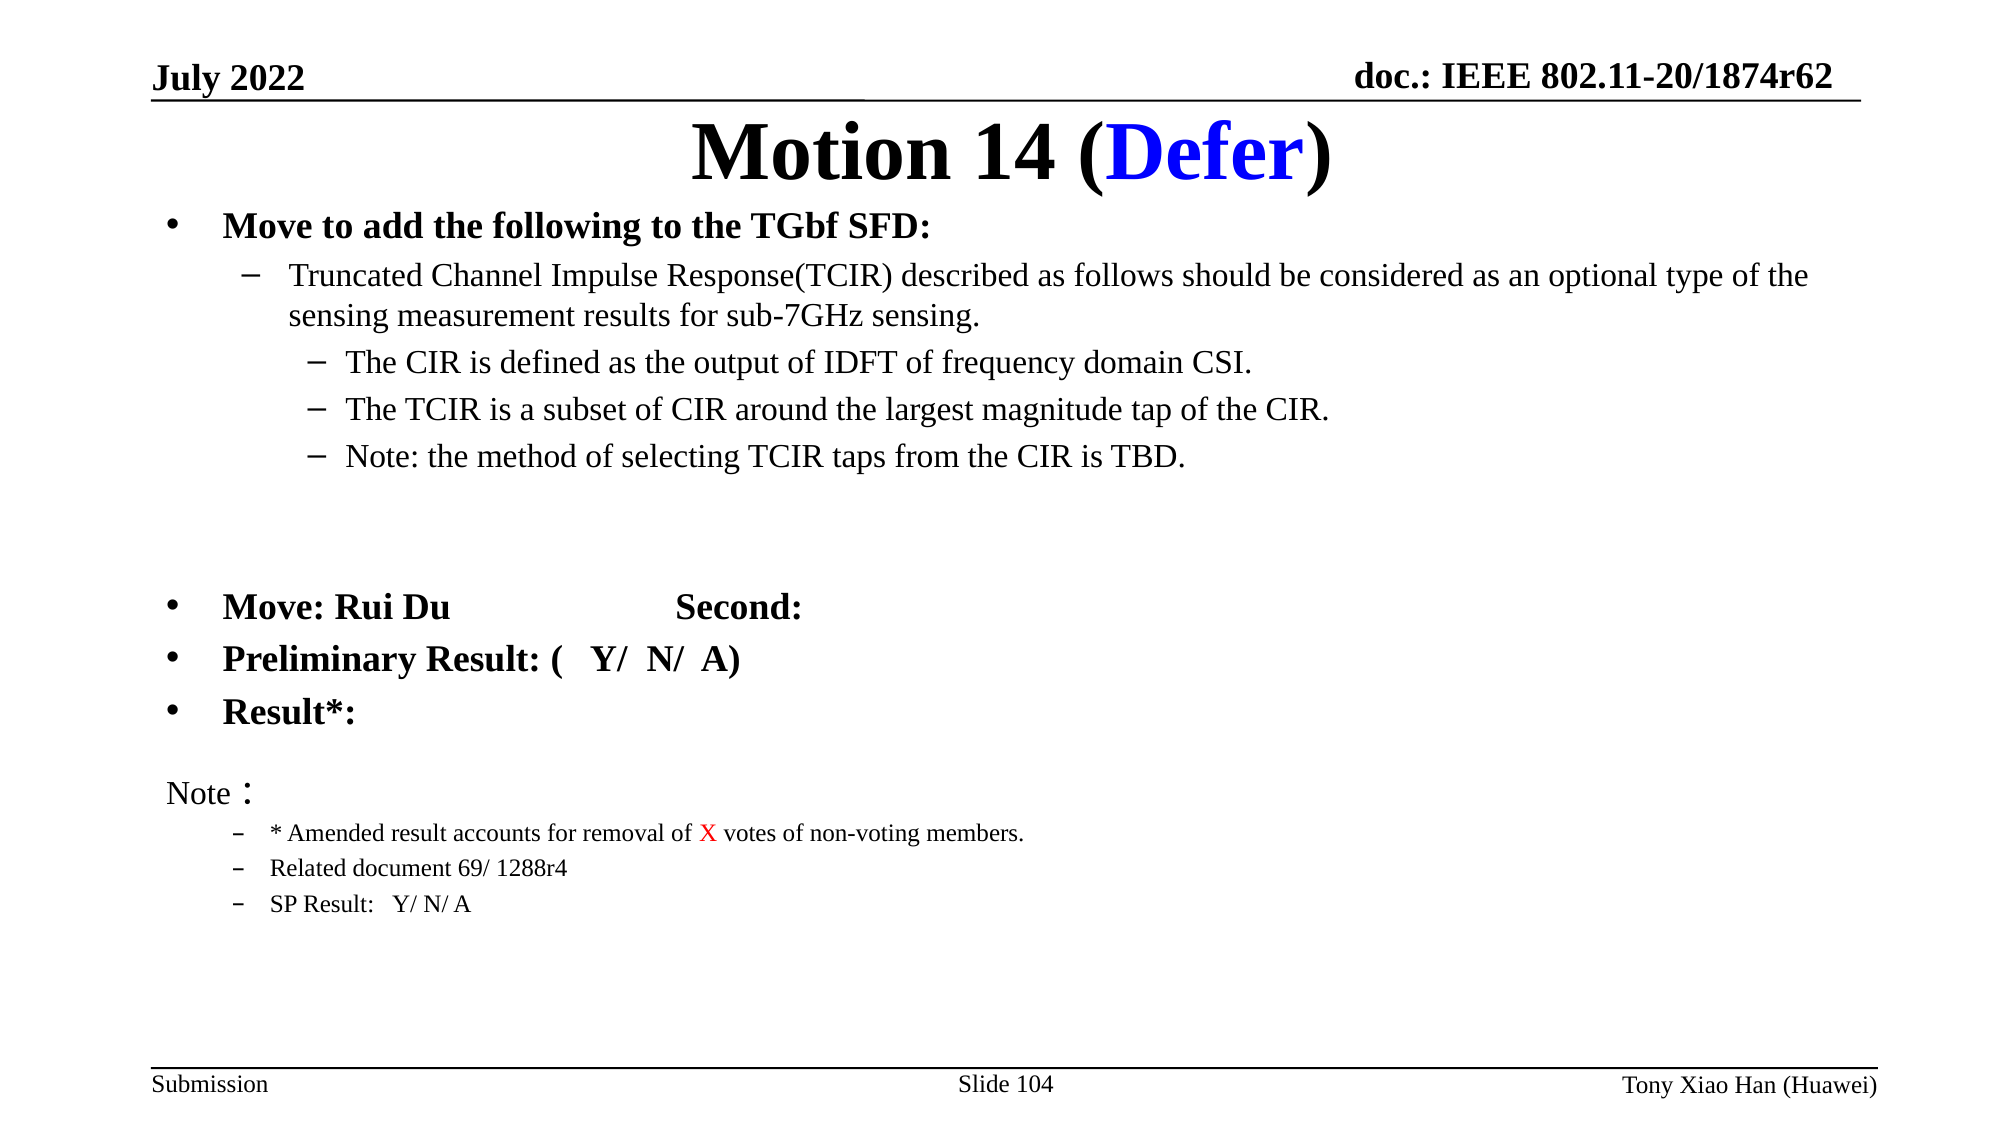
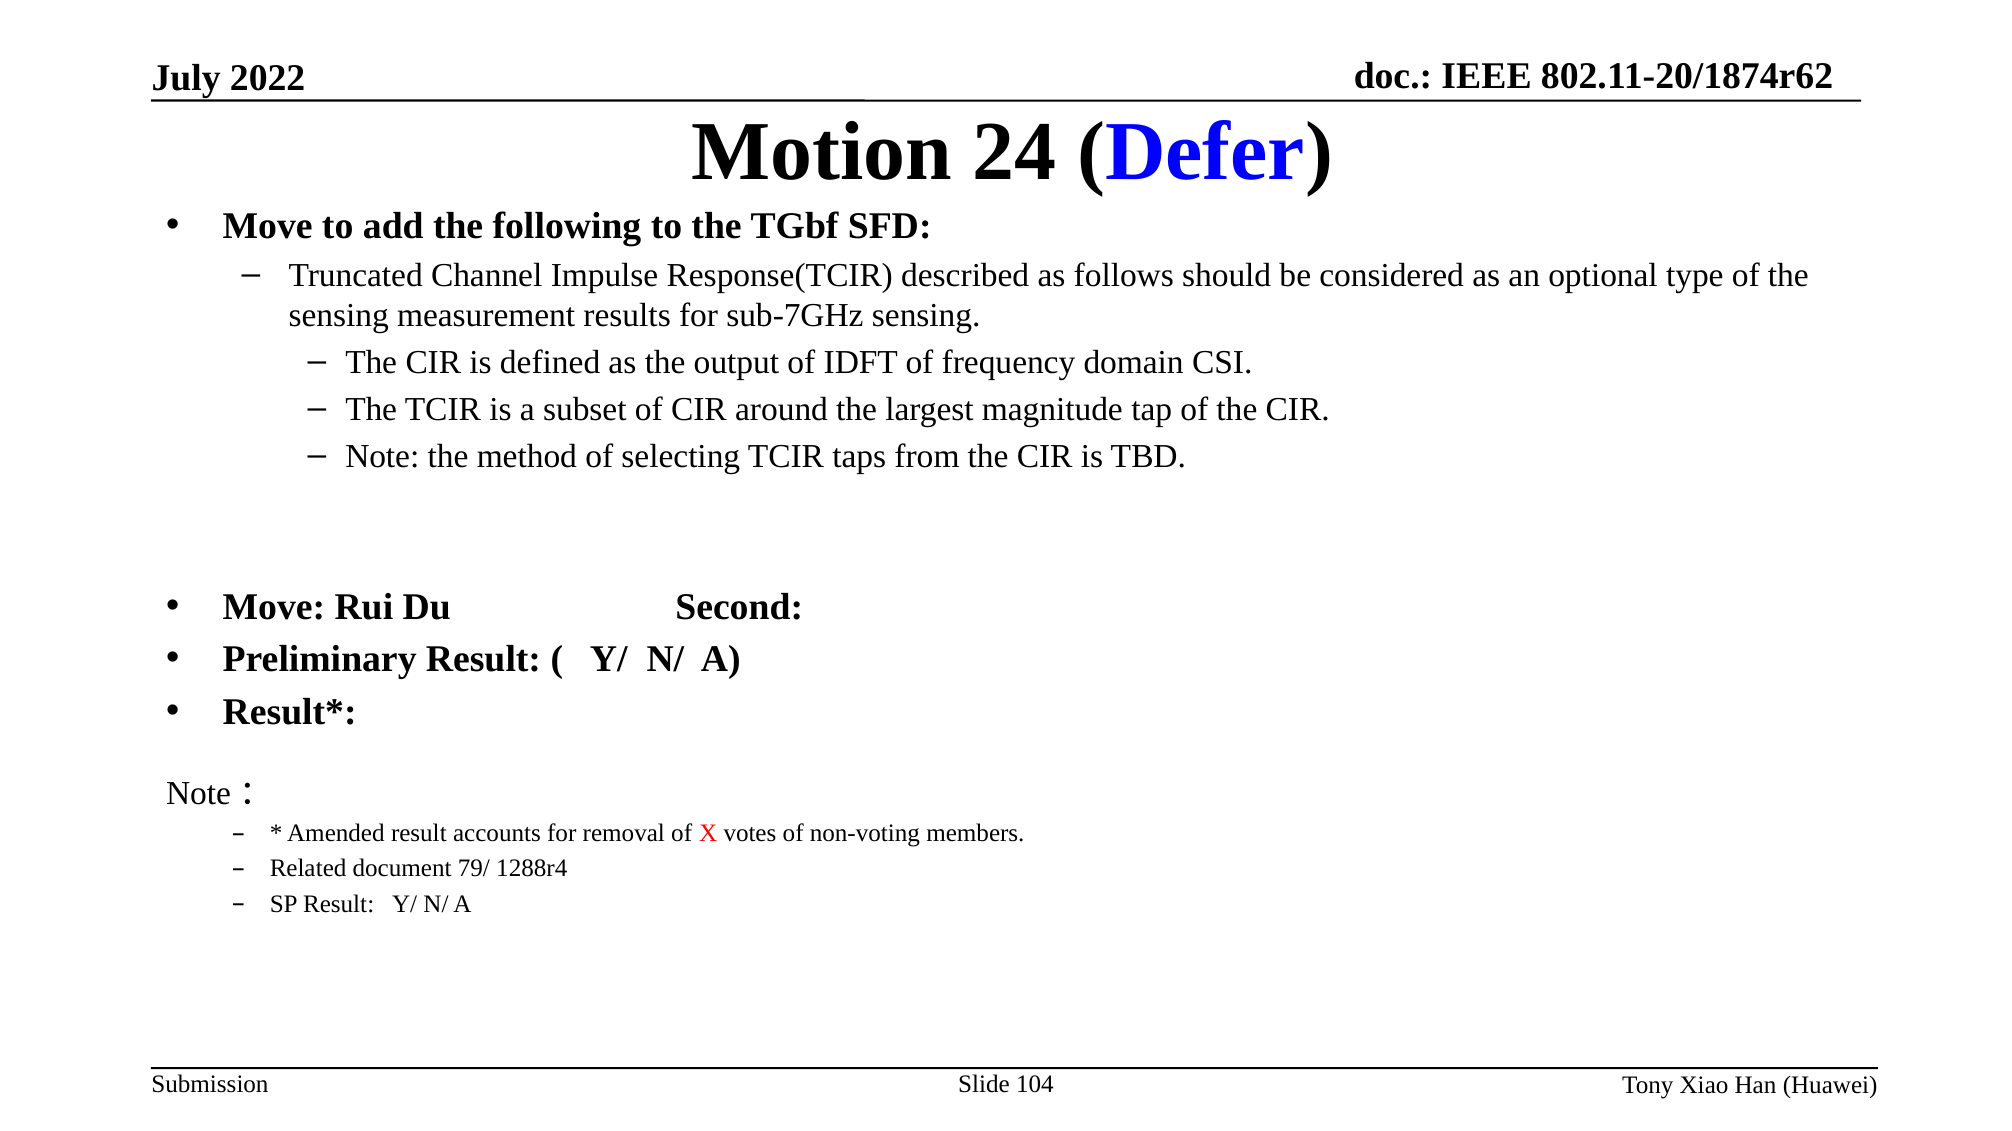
14: 14 -> 24 (1015, 152)
69/: 69/ -> 79/ (474, 869)
